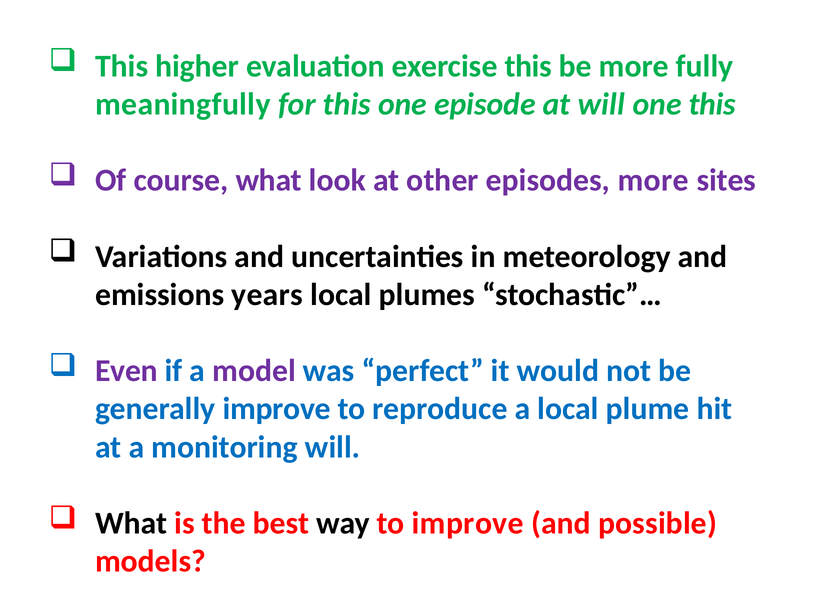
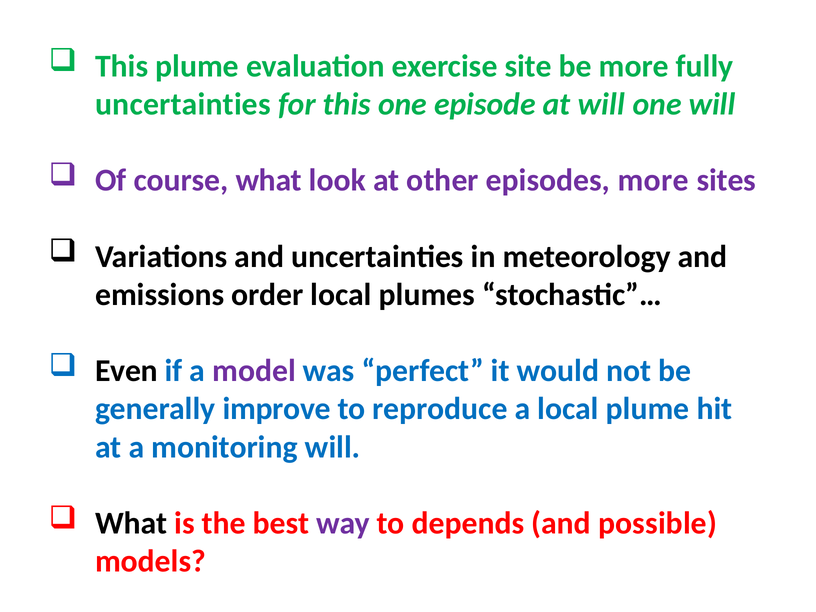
This higher: higher -> plume (197, 66)
exercise this: this -> site (528, 66)
meaningfully: meaningfully -> uncertainties (183, 104)
one this: this -> will (712, 104)
years: years -> order (267, 295)
Even colour: purple -> black (126, 371)
way colour: black -> purple (343, 523)
to improve: improve -> depends (468, 523)
